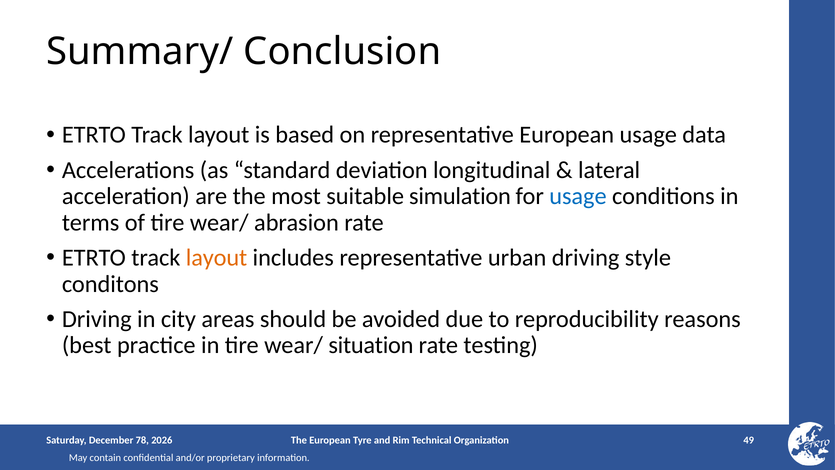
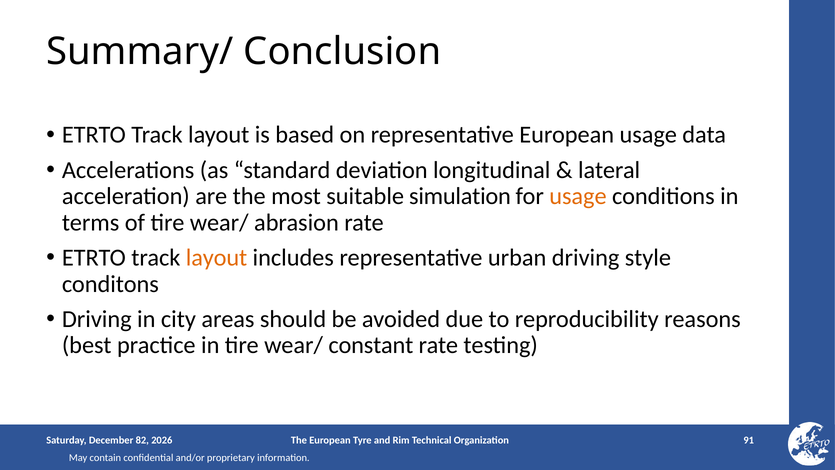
usage colour: blue -> orange (578, 196)
situation: situation -> constant (371, 345)
78: 78 -> 82 (142, 440)
49: 49 -> 91 (749, 440)
